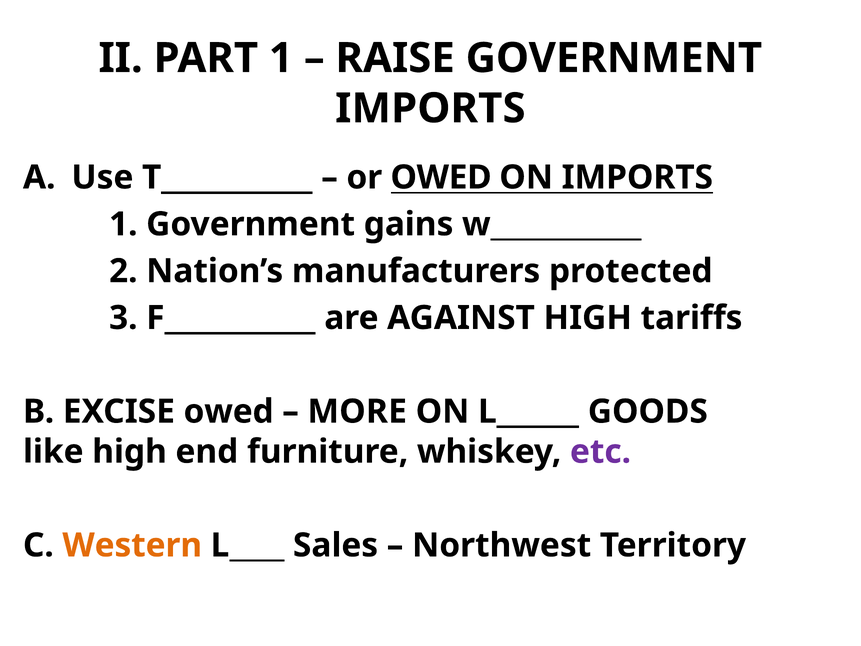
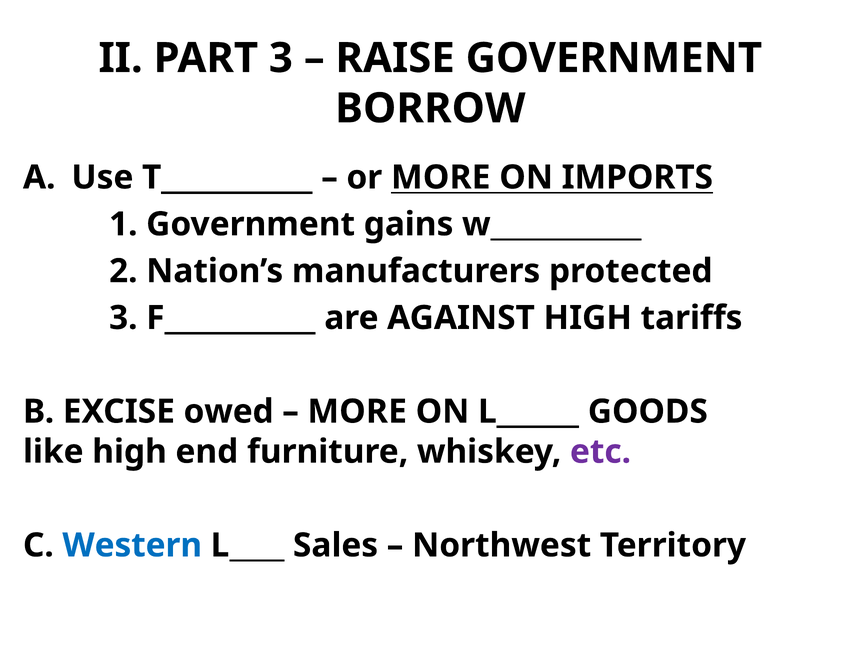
PART 1: 1 -> 3 (281, 58)
IMPORTS: IMPORTS -> BORROW (430, 108)
or OWED: OWED -> MORE (441, 177)
Western colour: orange -> blue (132, 545)
